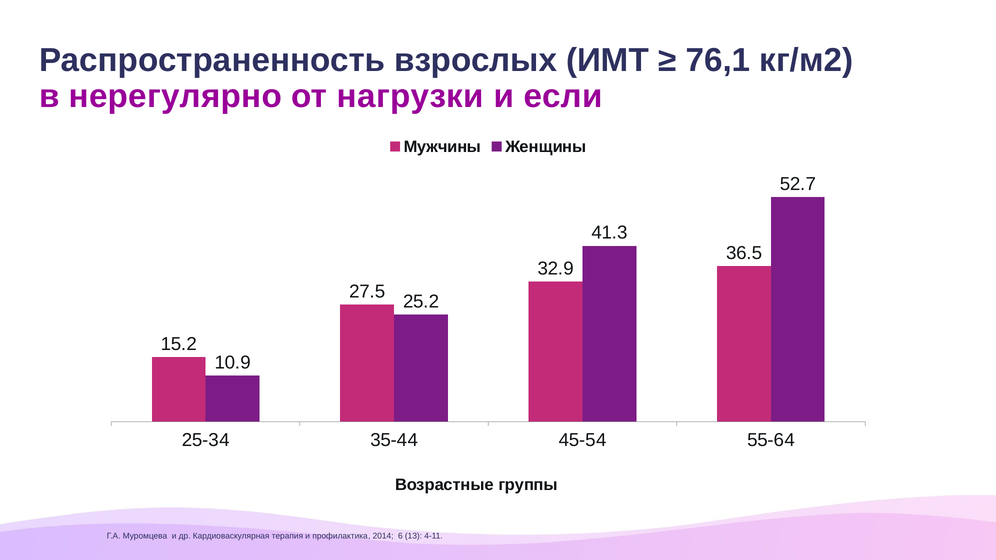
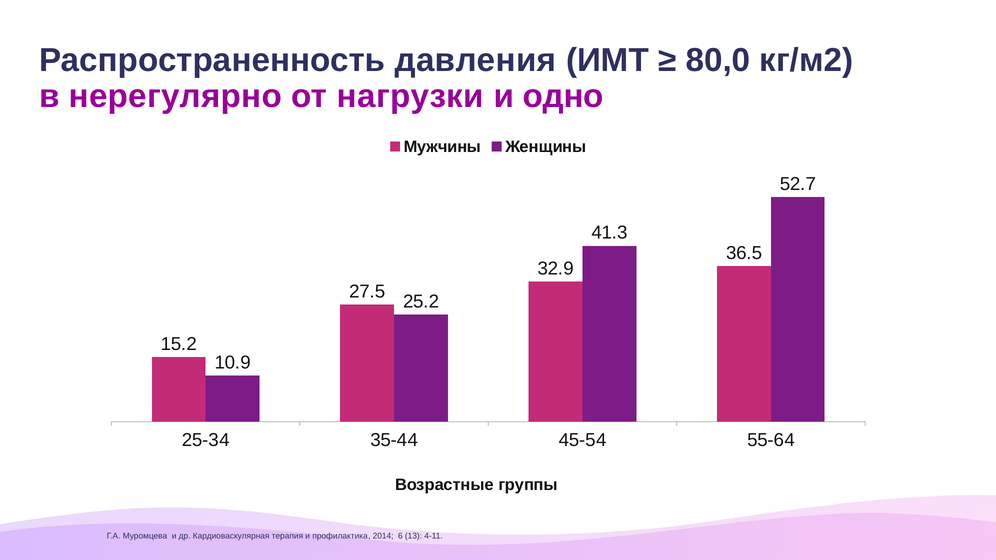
взрослых: взрослых -> давления (475, 60)
76,1: 76,1 -> 80,0 (718, 60)
если: если -> одно (563, 96)
